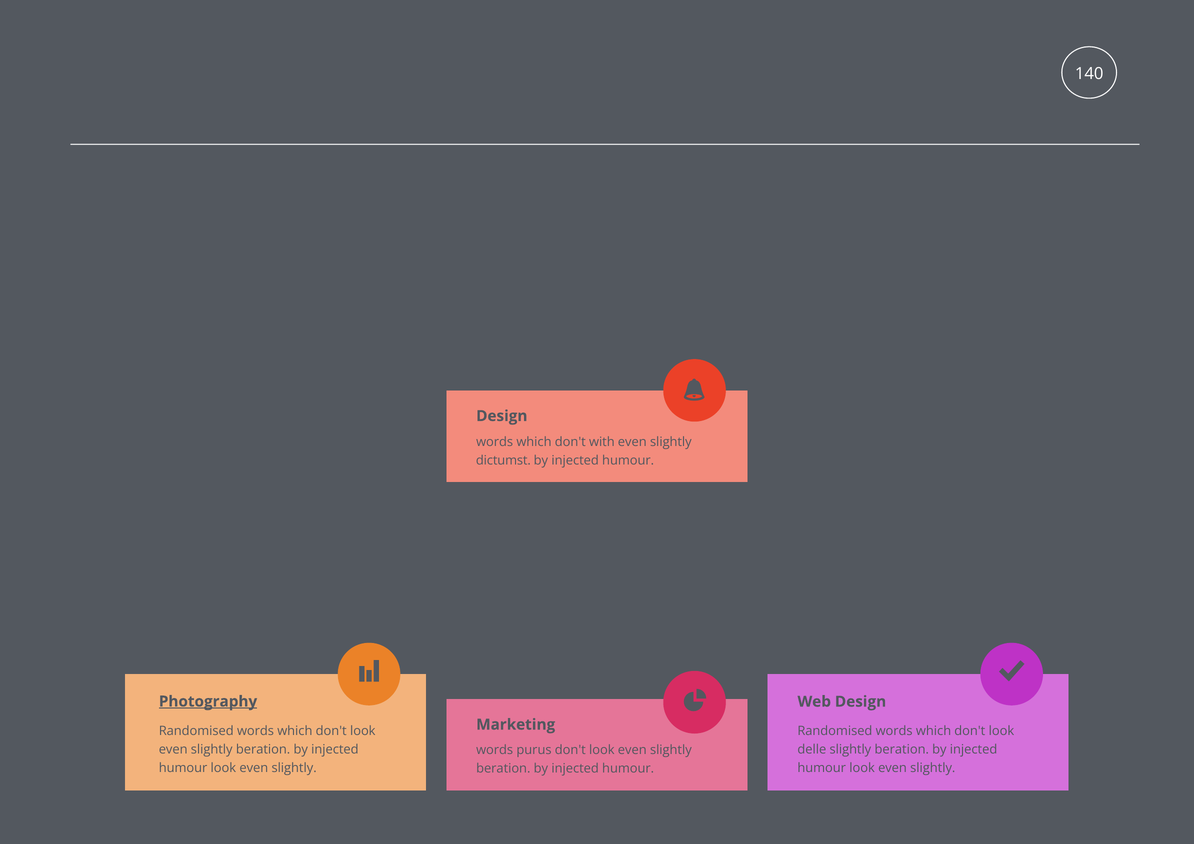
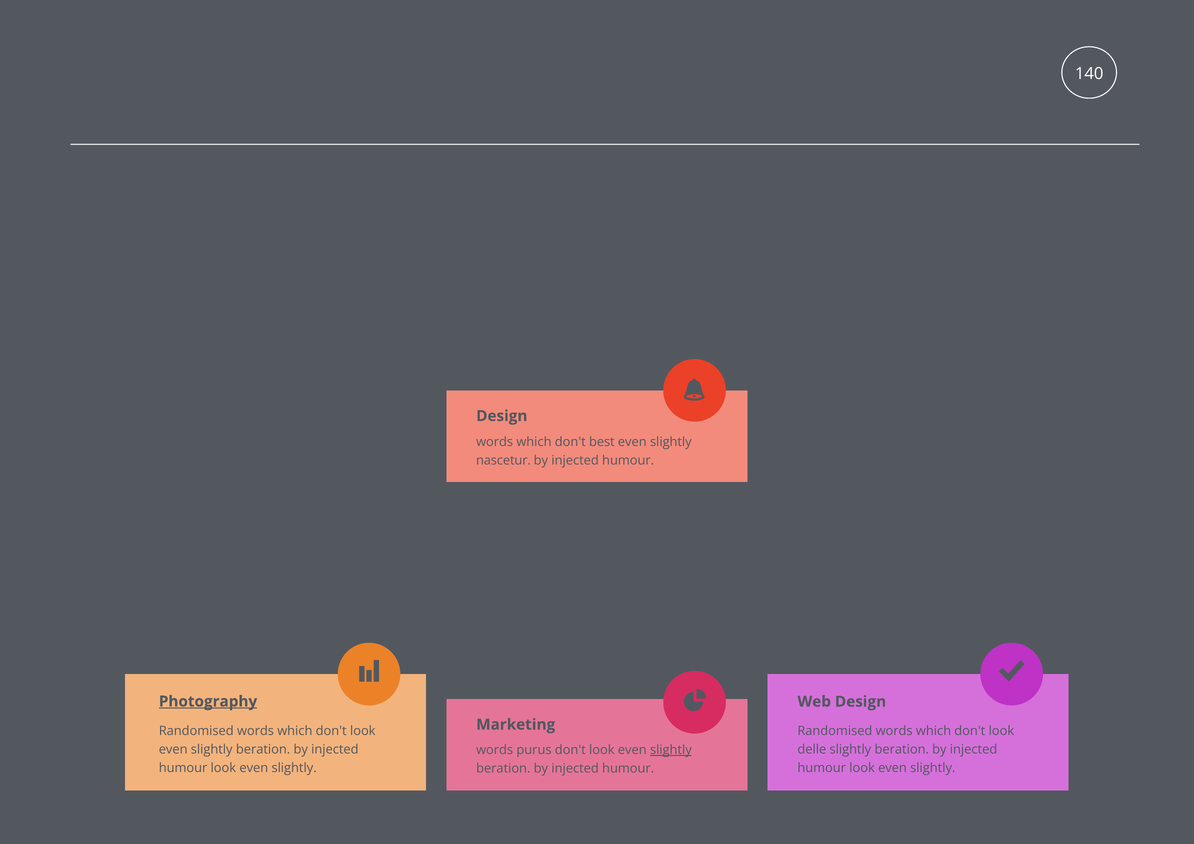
with: with -> best (602, 442)
dictumst: dictumst -> nascetur (503, 461)
slightly underline: none -> present (671, 750)
